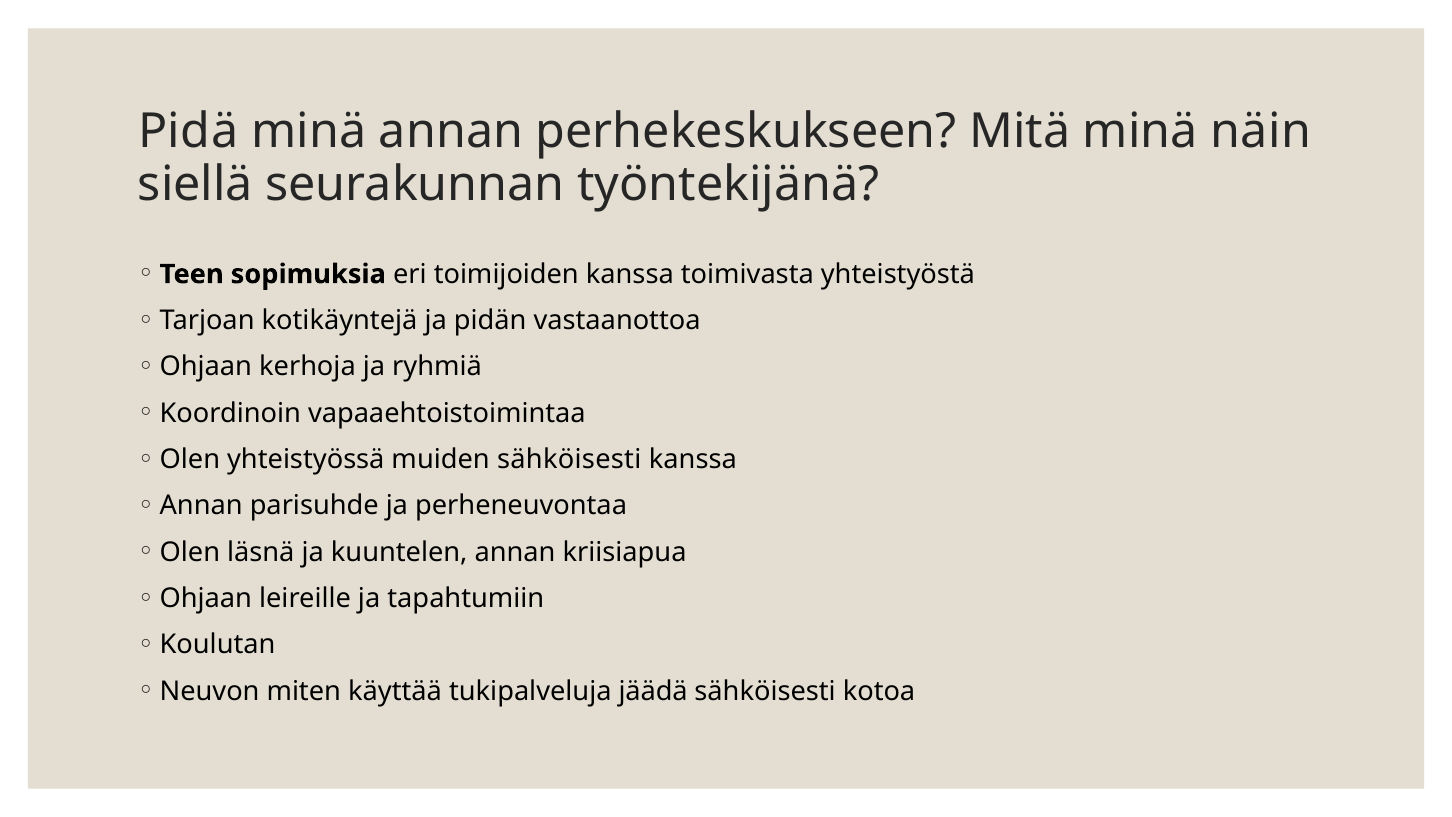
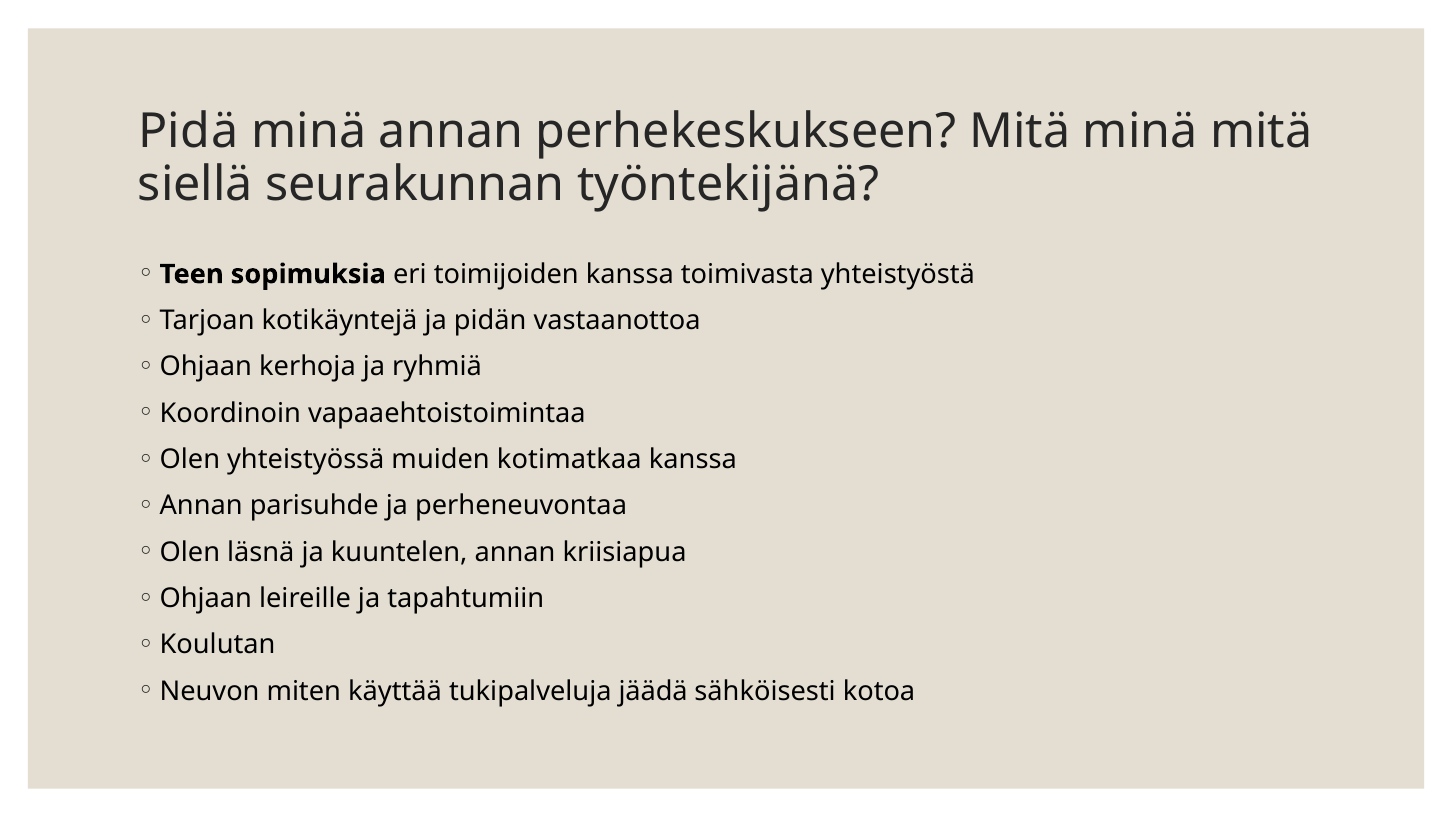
minä näin: näin -> mitä (1261, 132)
muiden sähköisesti: sähköisesti -> kotimatkaa (569, 459)
